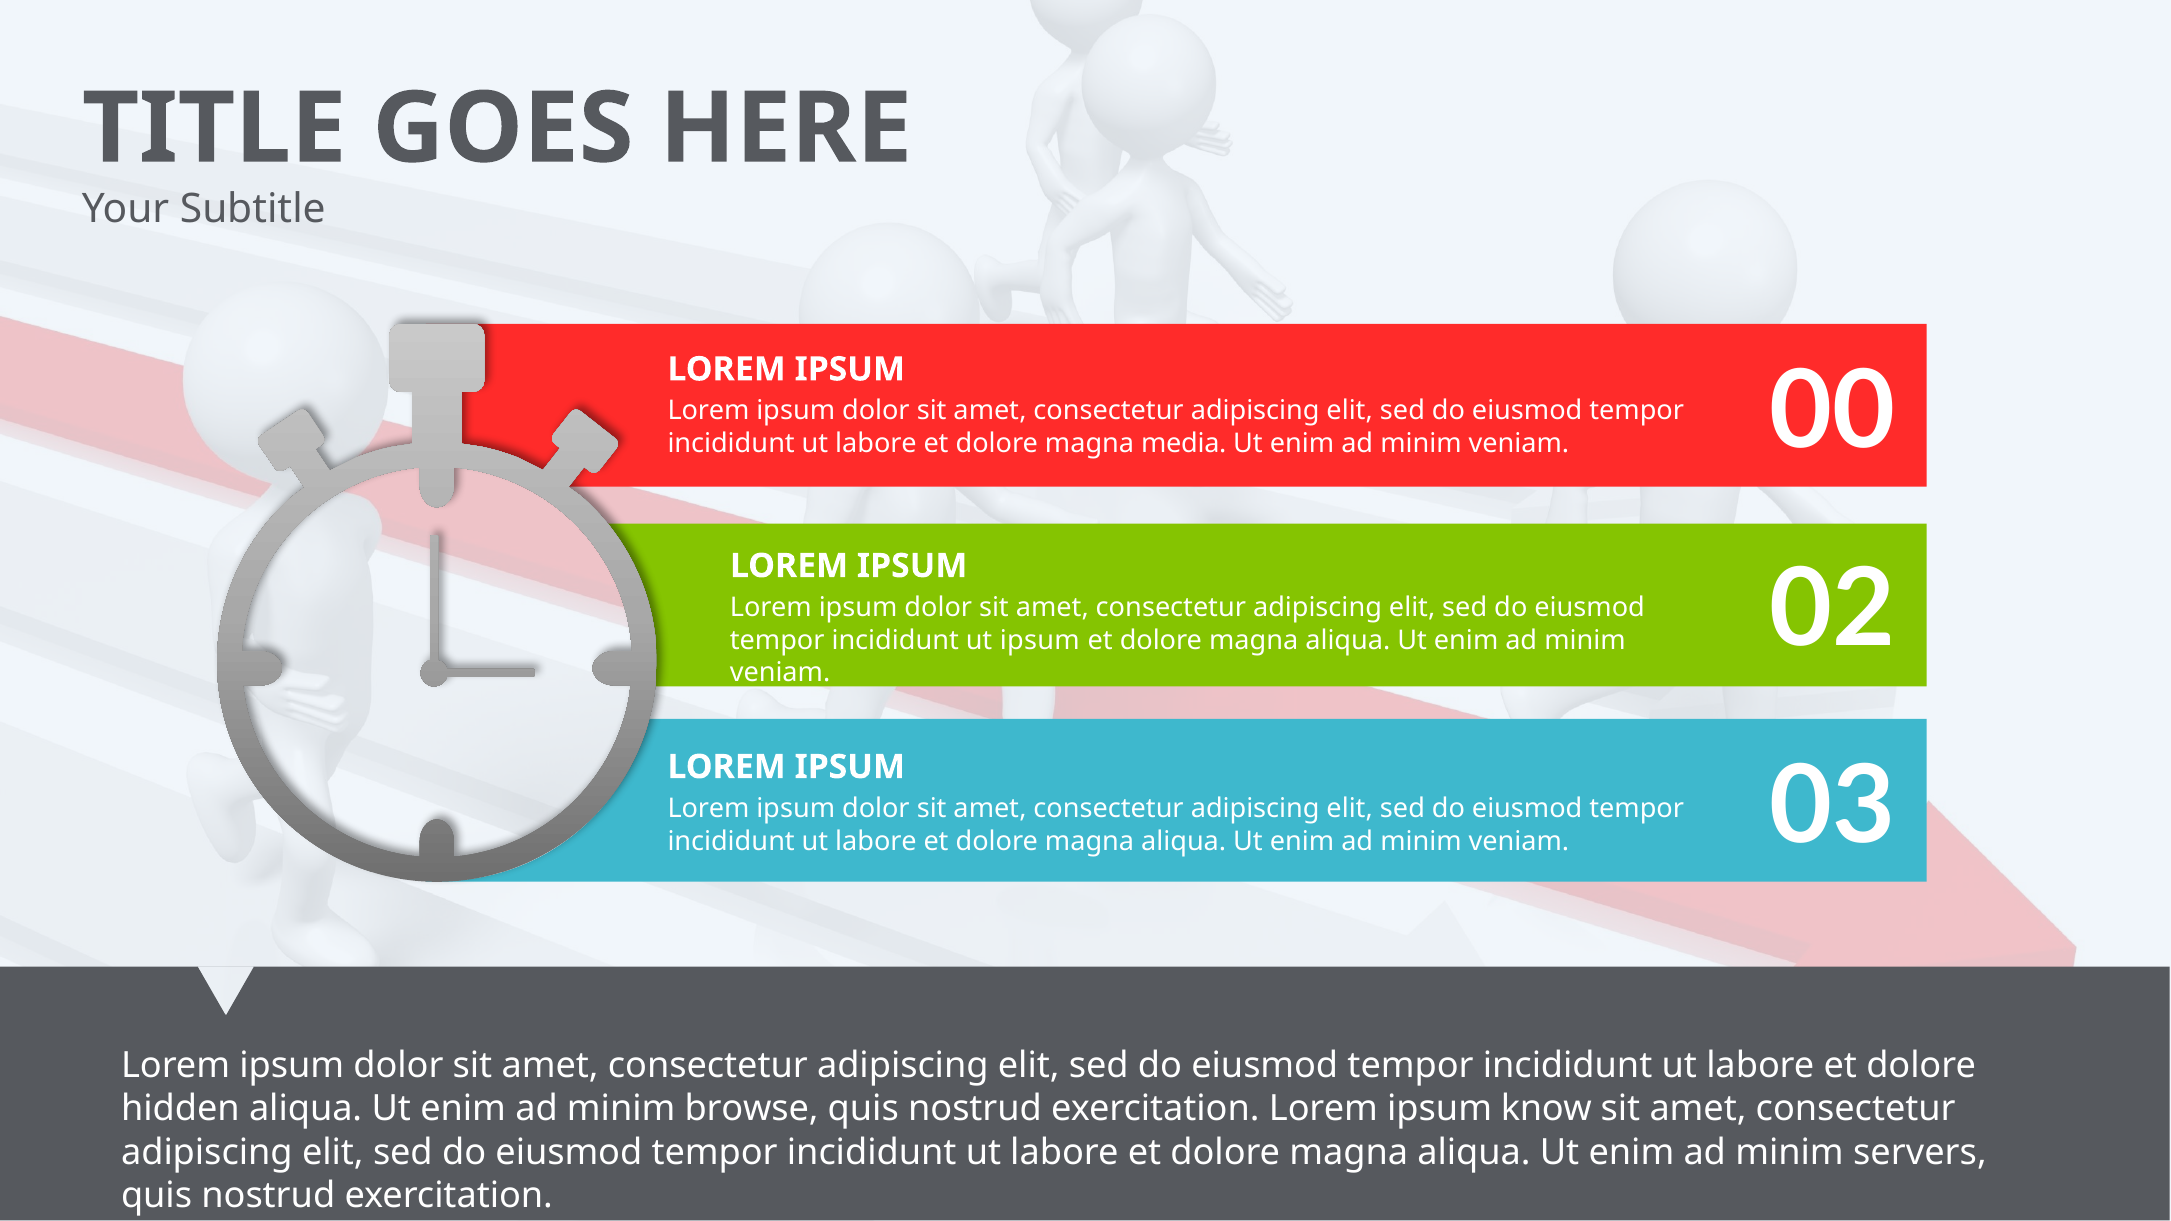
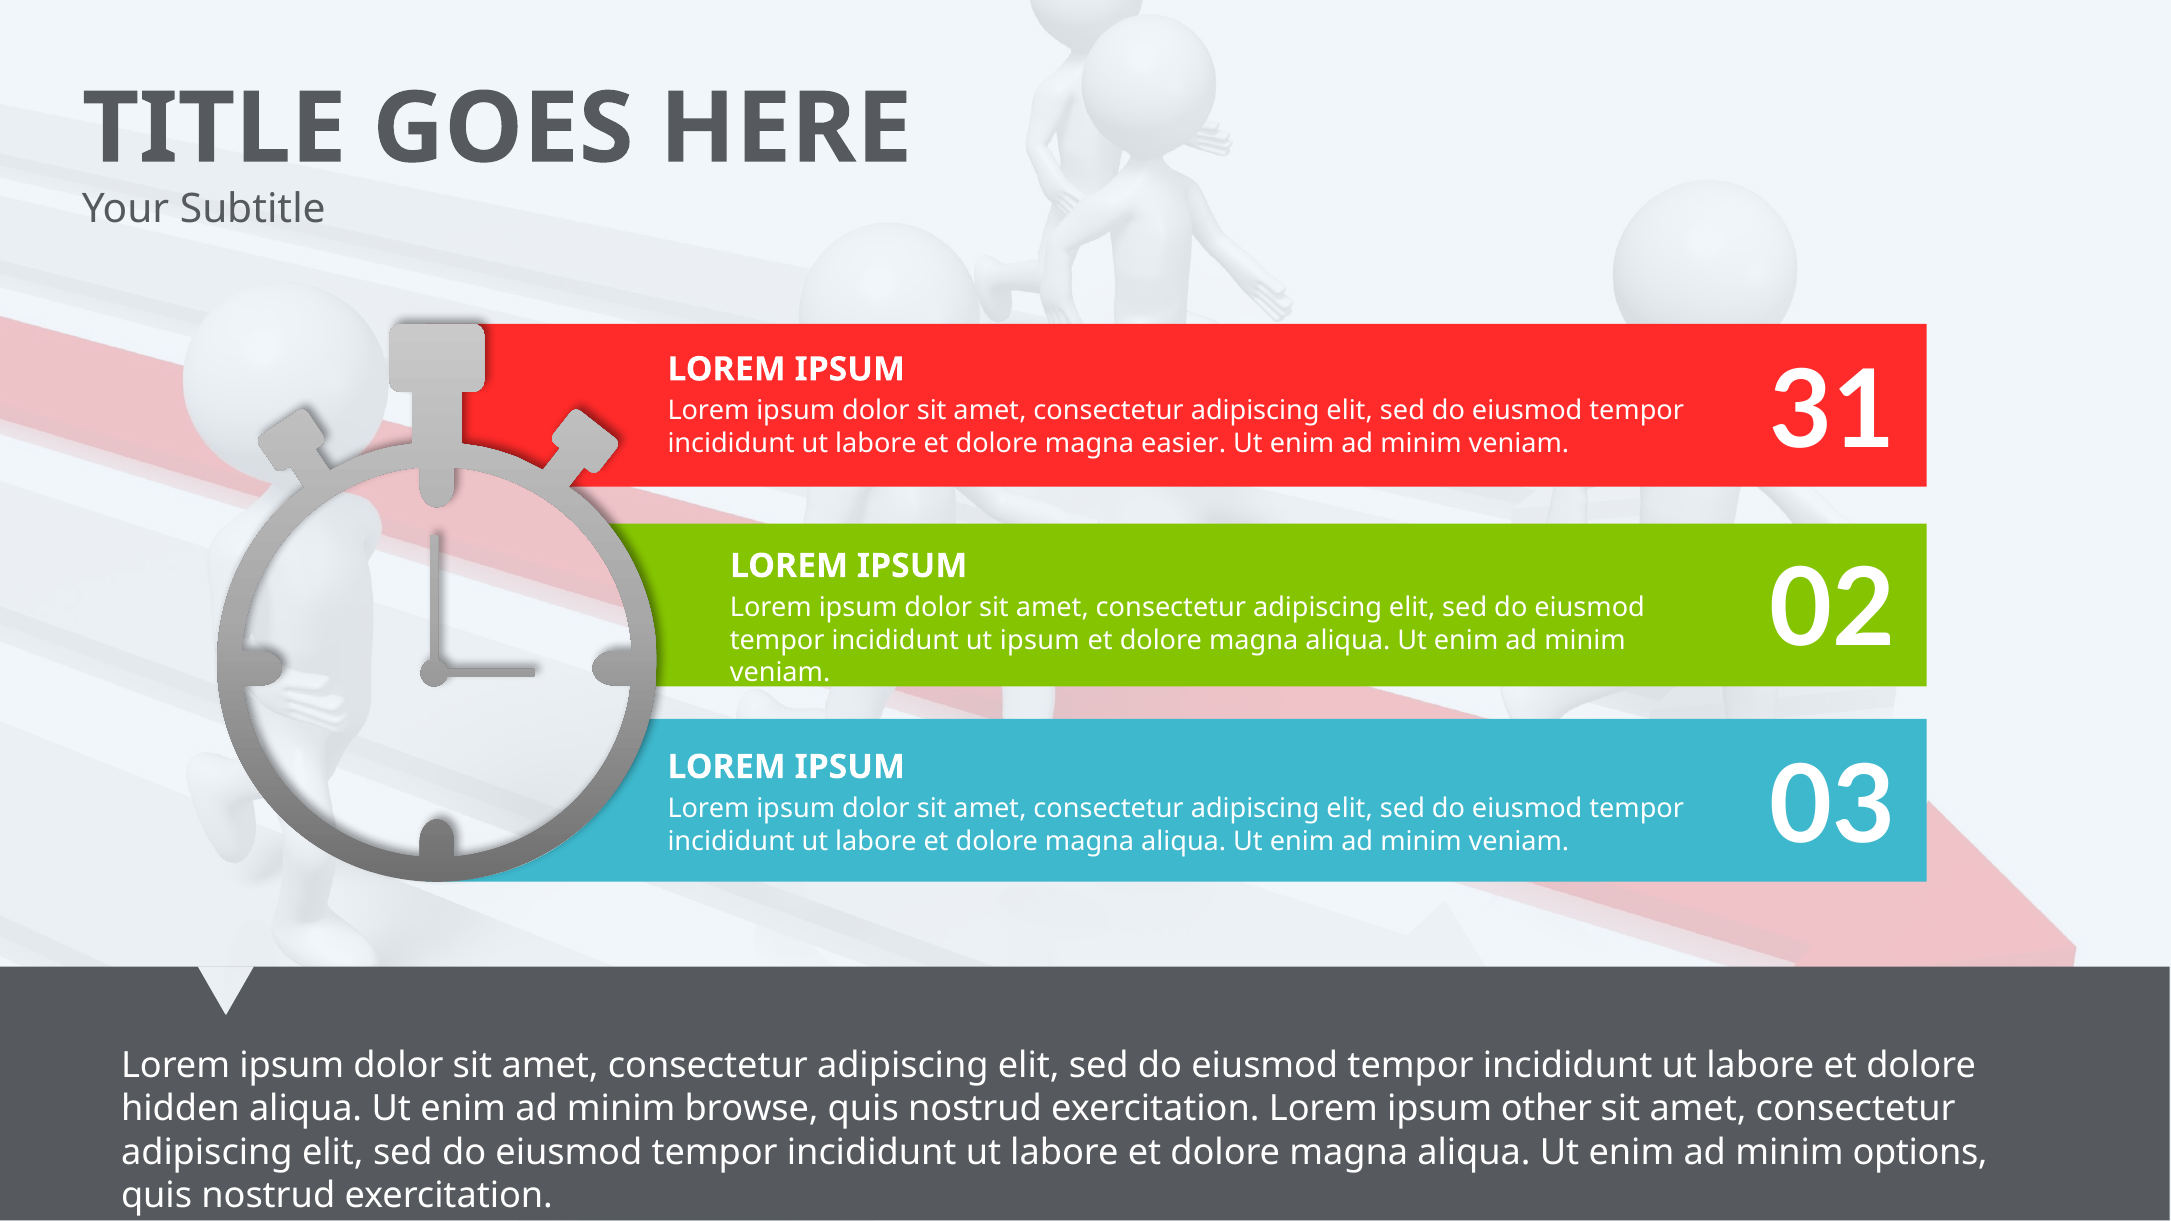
media: media -> easier (1184, 443)
00: 00 -> 31 (1832, 412)
know: know -> other (1546, 1109)
servers: servers -> options (1920, 1153)
